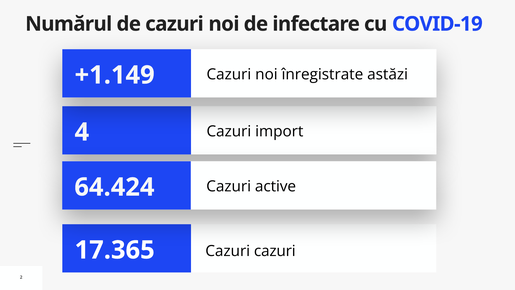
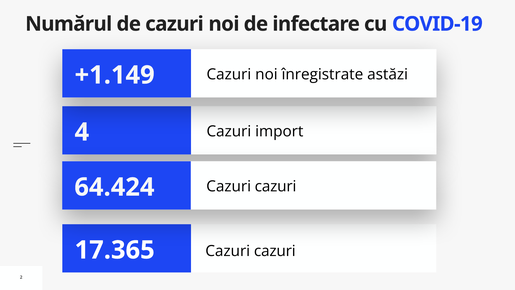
active: active -> cazuri (276, 186)
